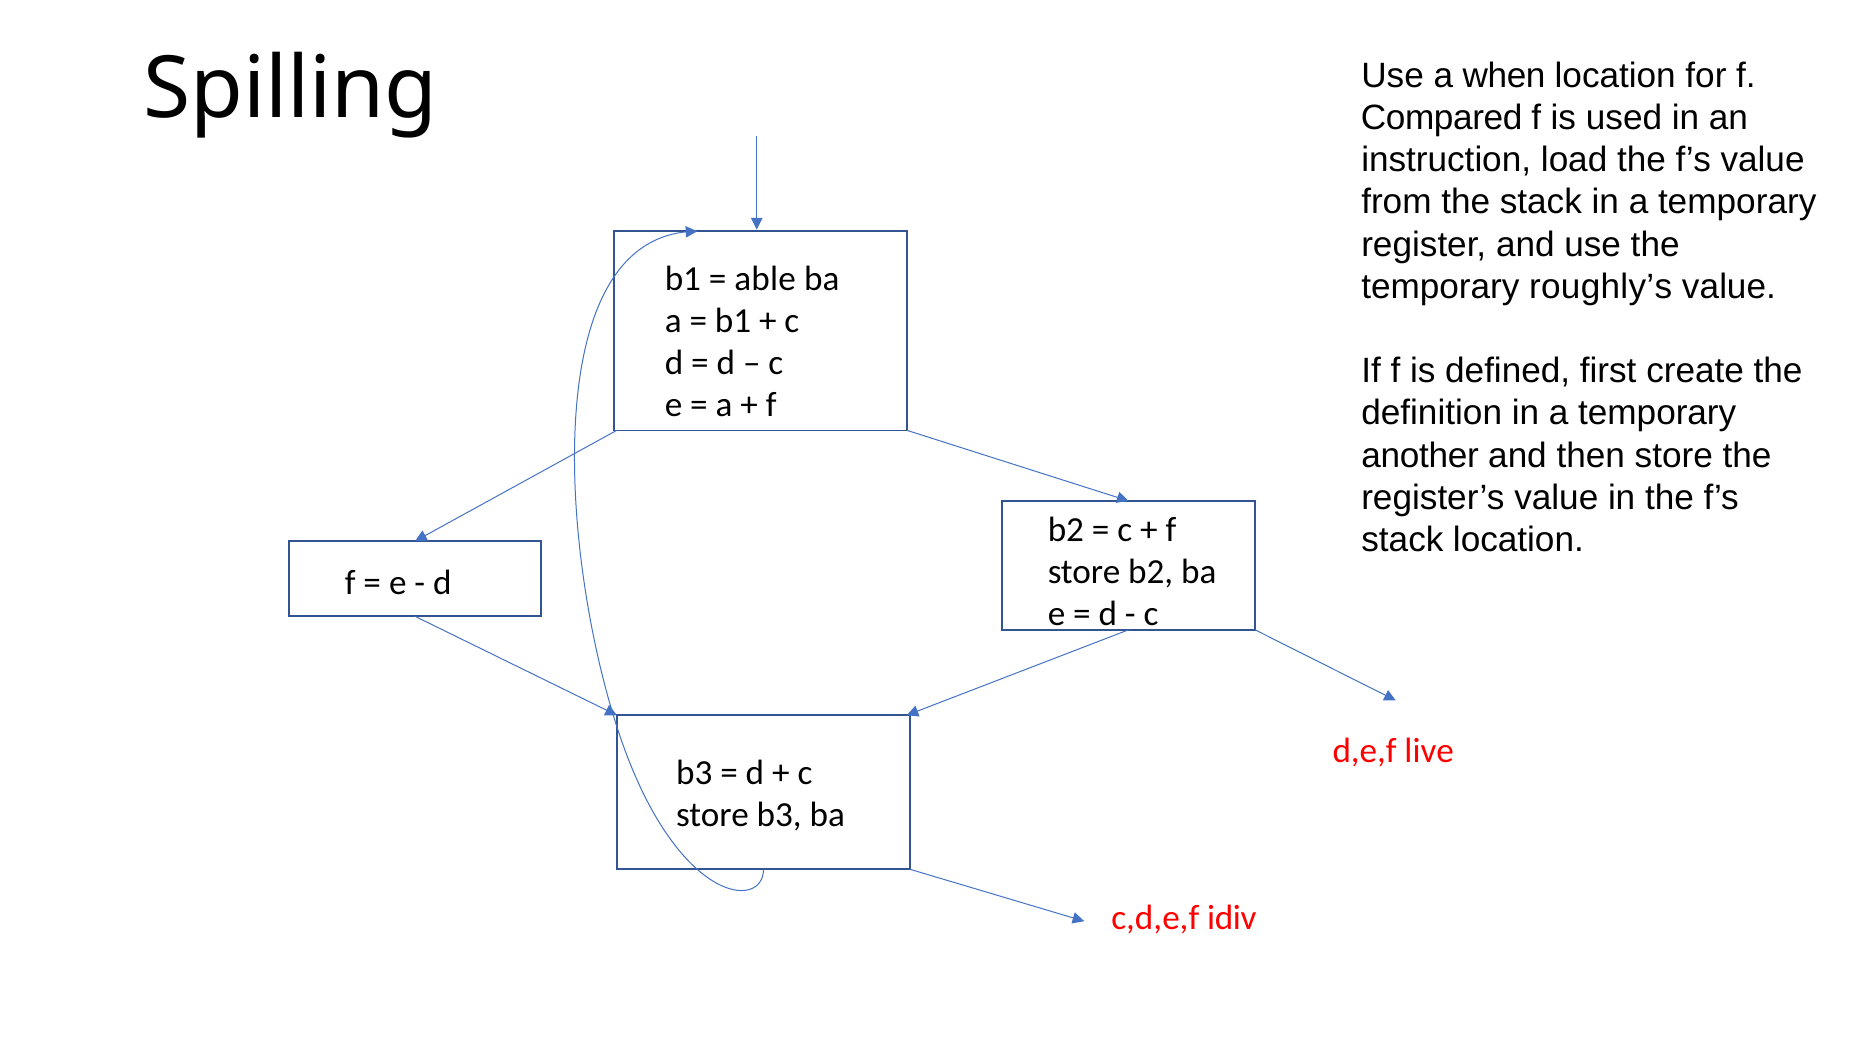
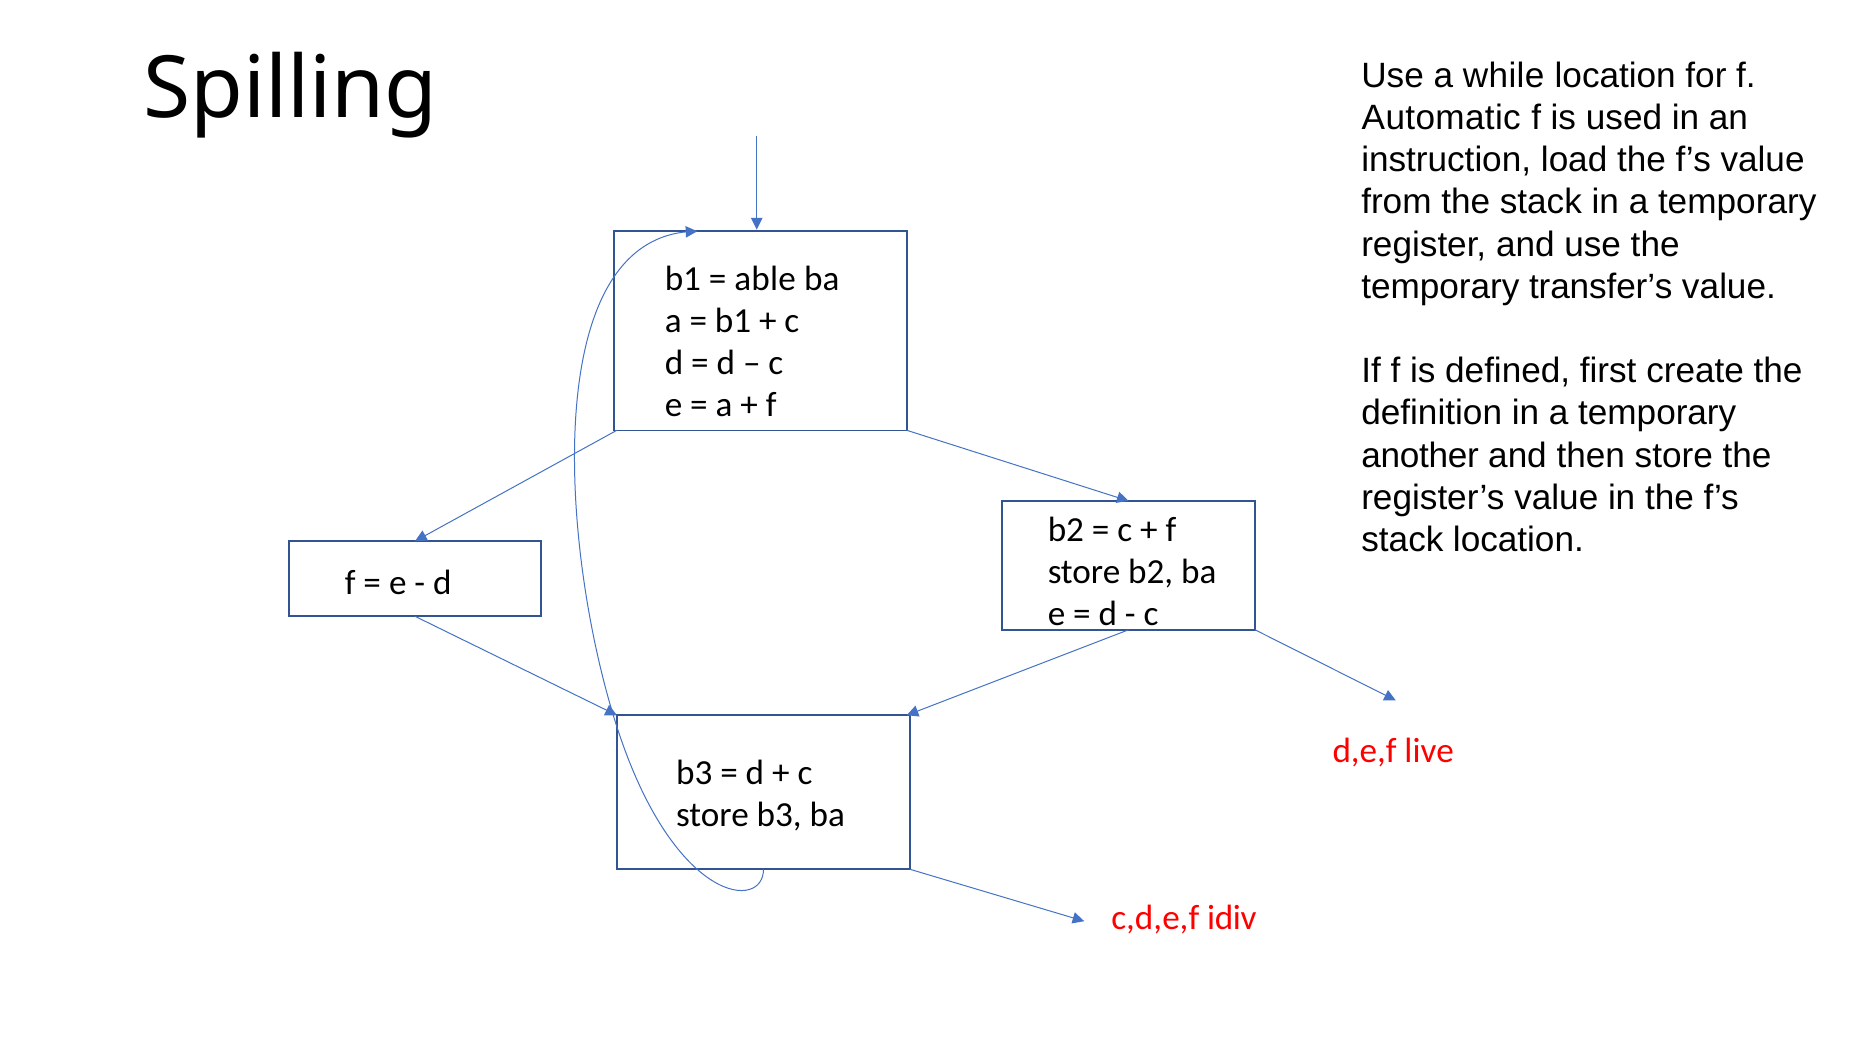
when: when -> while (1504, 76)
Compared: Compared -> Automatic (1441, 118)
roughly’s: roughly’s -> transfer’s (1601, 287)
